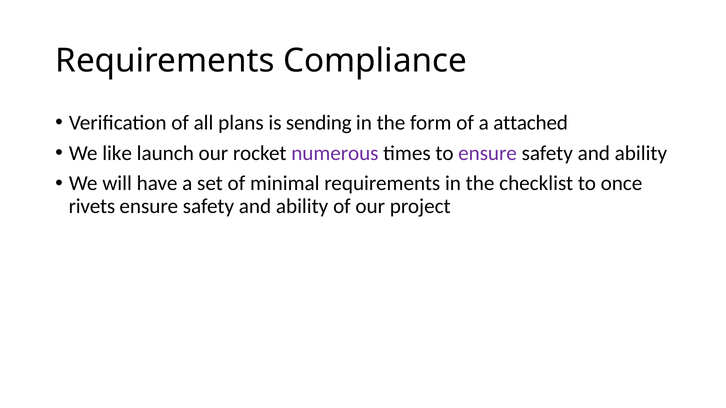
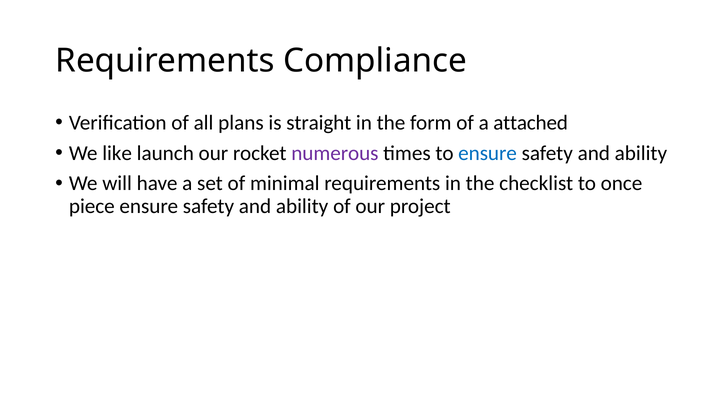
sending: sending -> straight (319, 123)
ensure colour: purple -> blue (488, 153)
rivets: rivets -> piece (92, 206)
